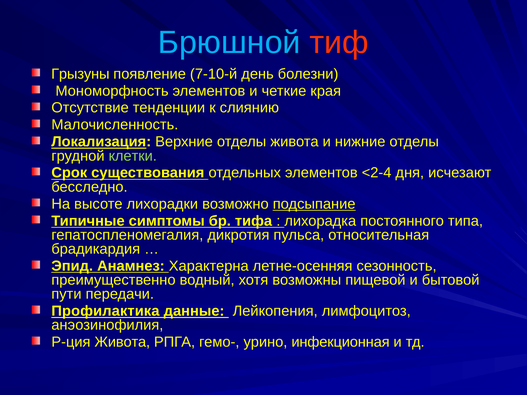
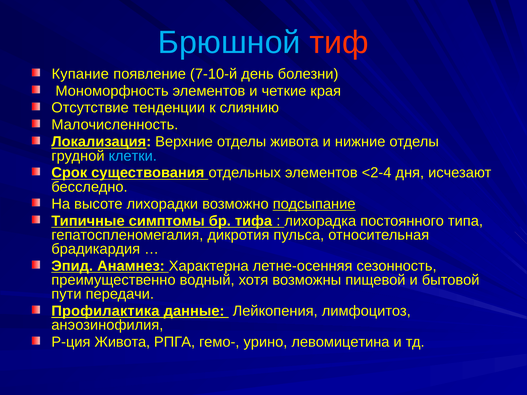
Грызуны: Грызуны -> Купание (80, 74)
клетки colour: light green -> light blue (133, 156)
инфекционная: инфекционная -> левомицетина (340, 342)
